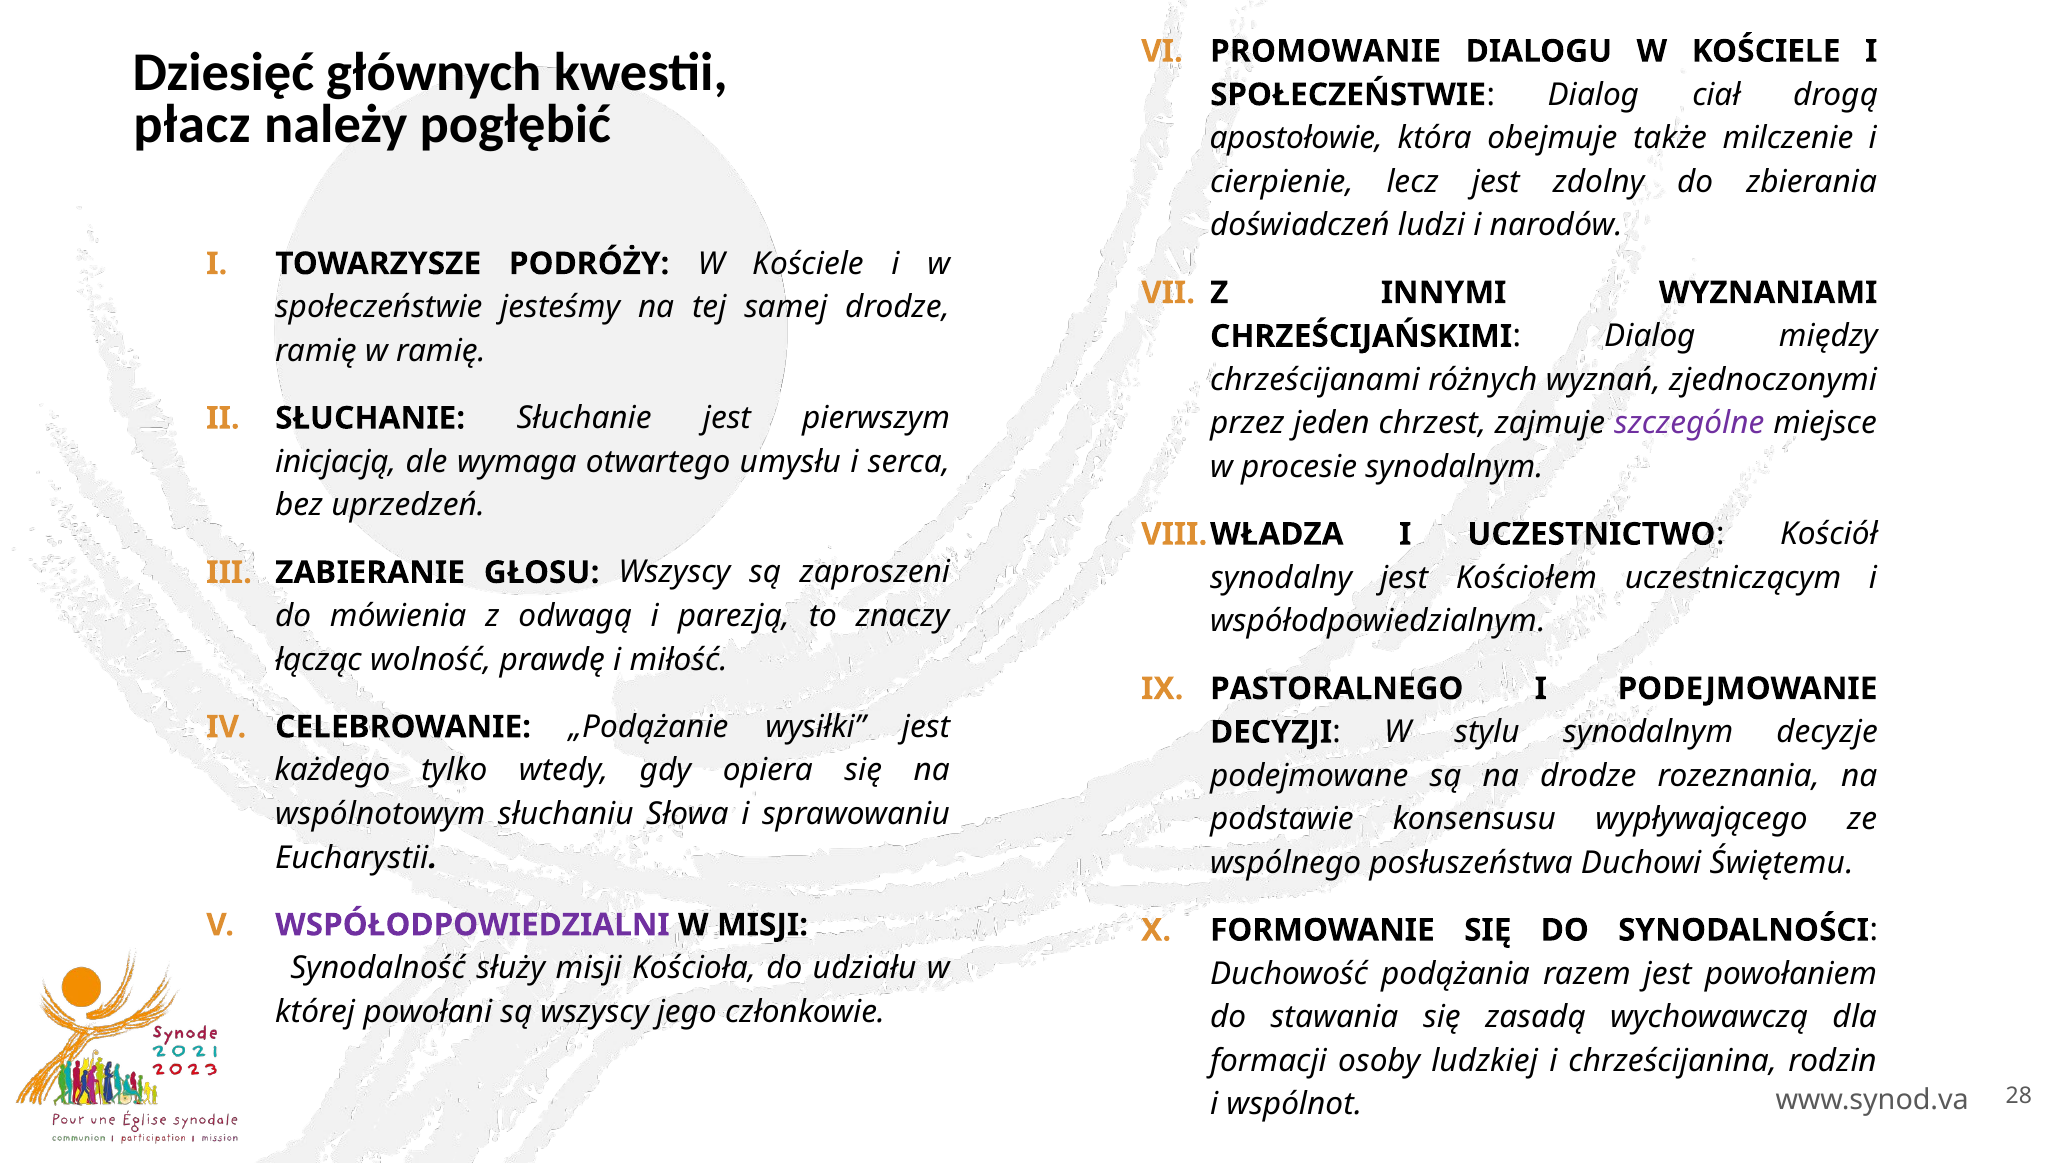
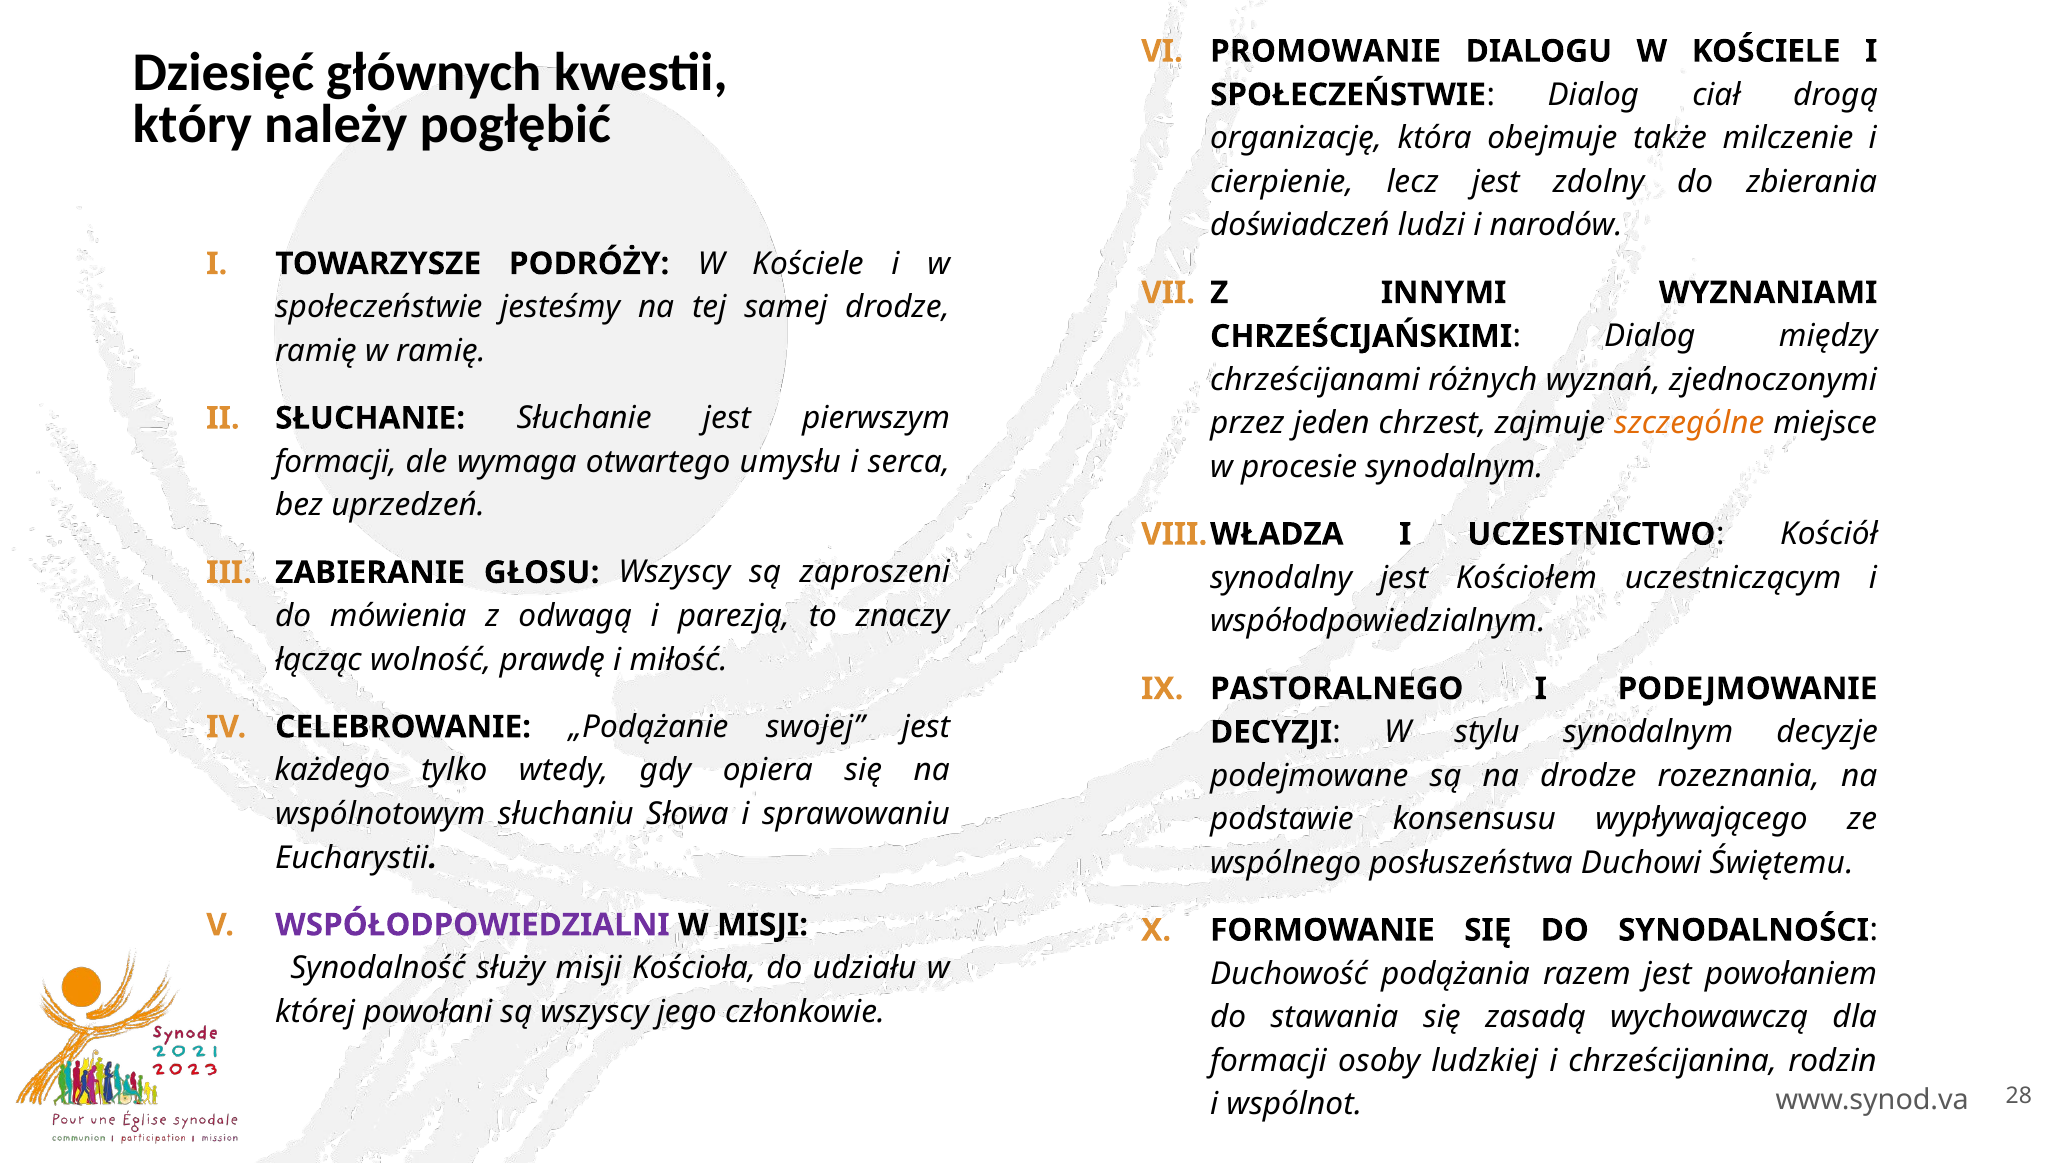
płacz: płacz -> który (192, 125)
apostołowie: apostołowie -> organizację (1296, 138)
szczególne colour: purple -> orange (1689, 424)
inicjacją: inicjacją -> formacji (336, 462)
wysiłki: wysiłki -> swojej (815, 727)
